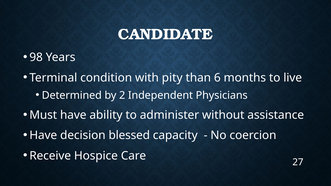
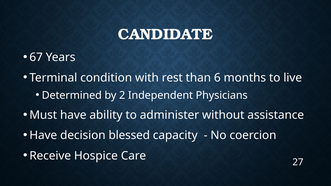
98: 98 -> 67 (36, 57)
pity: pity -> rest (172, 78)
